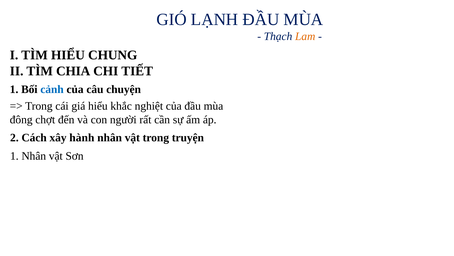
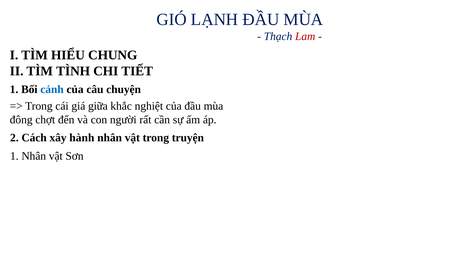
Lam colour: orange -> red (305, 36)
CHIA: CHIA -> TÌNH (73, 71)
giá hiểu: hiểu -> giữa (98, 106)
